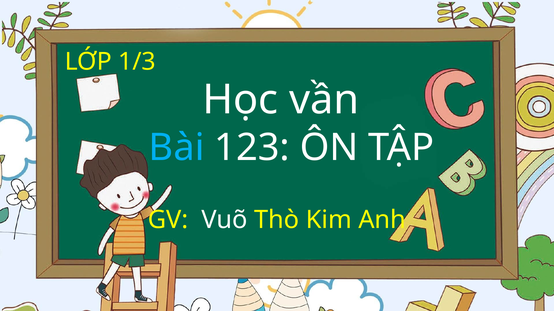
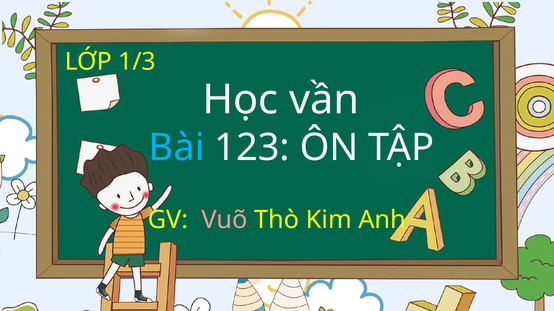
Vuõ colour: white -> pink (224, 220)
